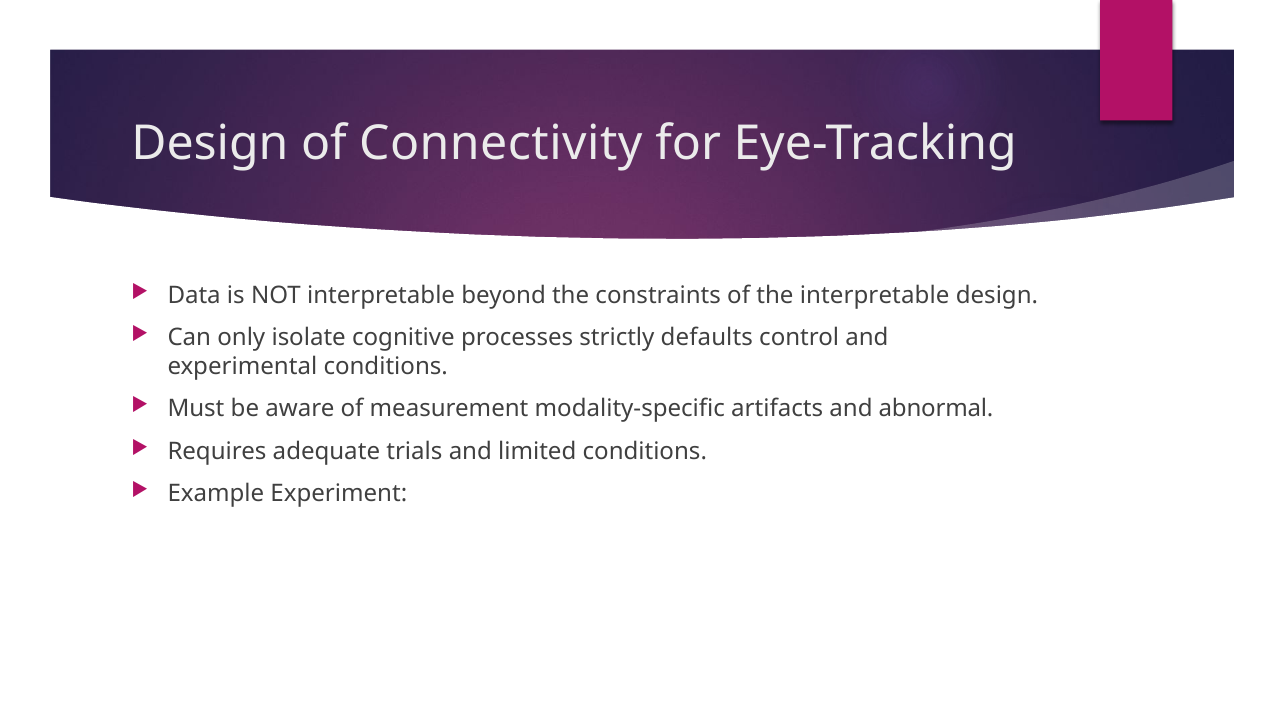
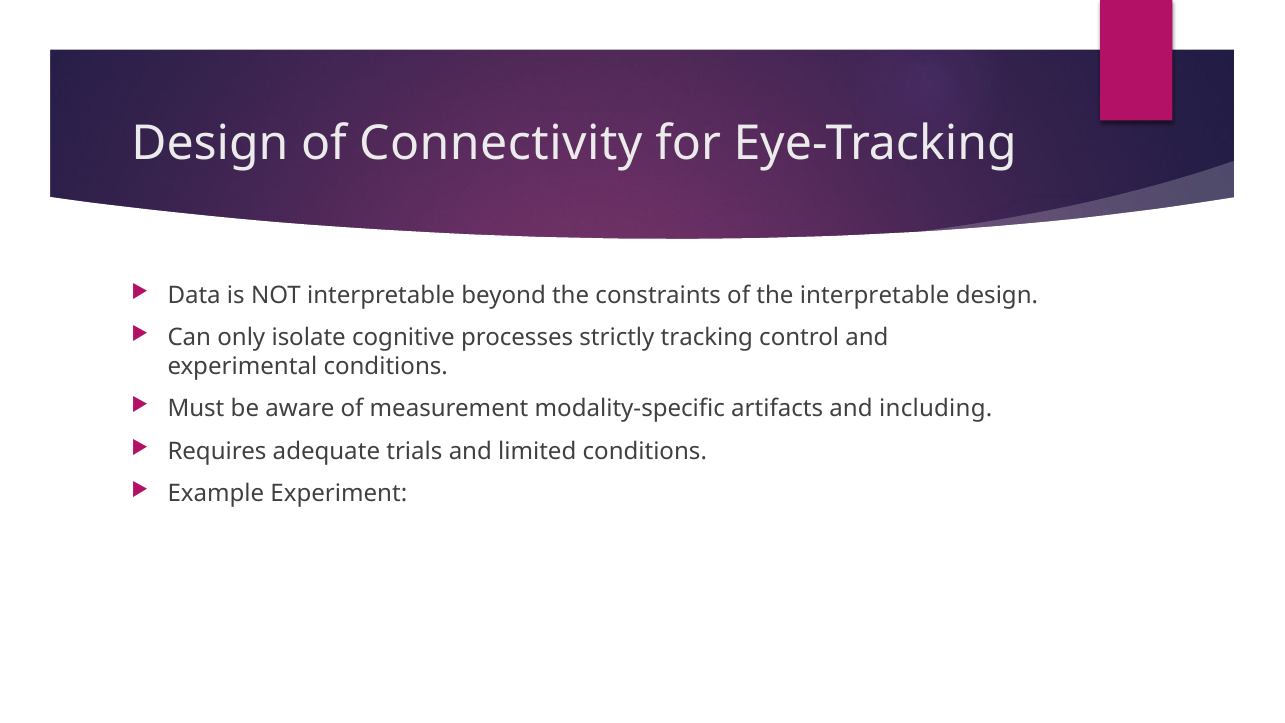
defaults: defaults -> tracking (707, 338)
abnormal: abnormal -> including (936, 409)
